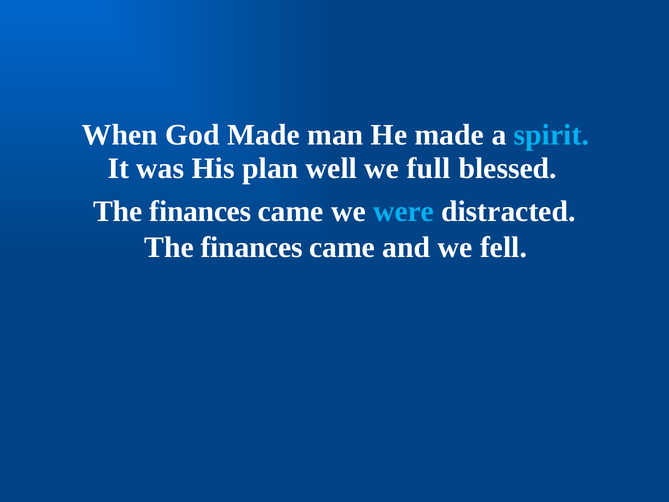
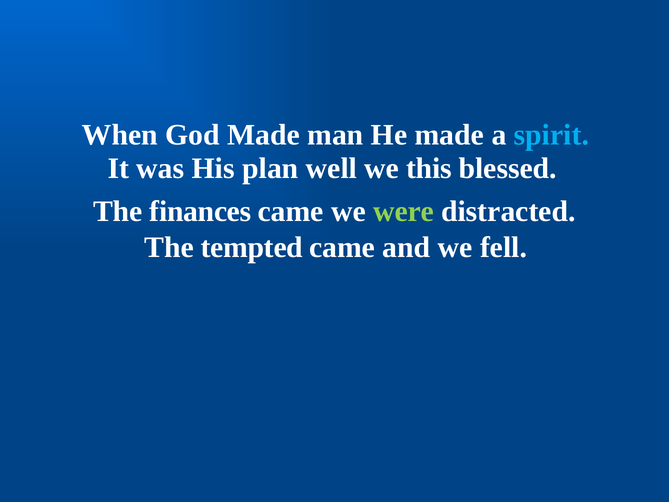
full: full -> this (429, 168)
were colour: light blue -> light green (403, 211)
finances: finances -> tempted (252, 247)
